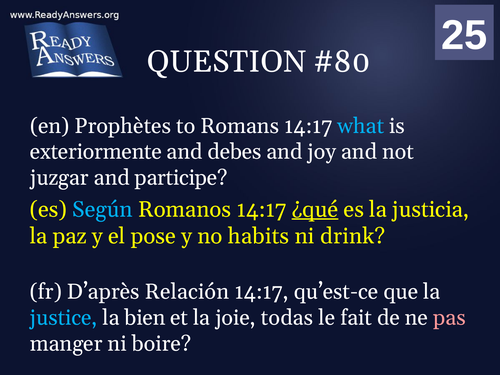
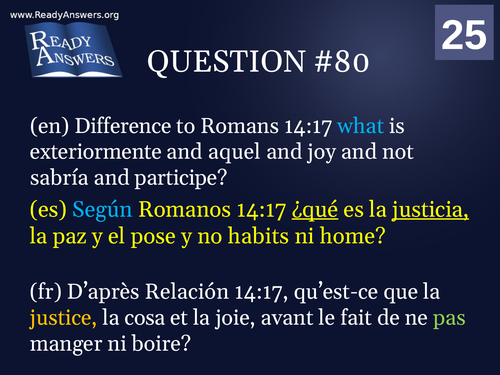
Prophètes: Prophètes -> Difference (123, 126)
debes: debes -> aquel (234, 152)
juzgar: juzgar -> sabría (59, 178)
justicia underline: none -> present (431, 209)
drink: drink -> home (353, 236)
justice colour: light blue -> yellow (64, 318)
bien: bien -> cosa (145, 318)
todas: todas -> avant (287, 318)
pas colour: pink -> light green (449, 318)
